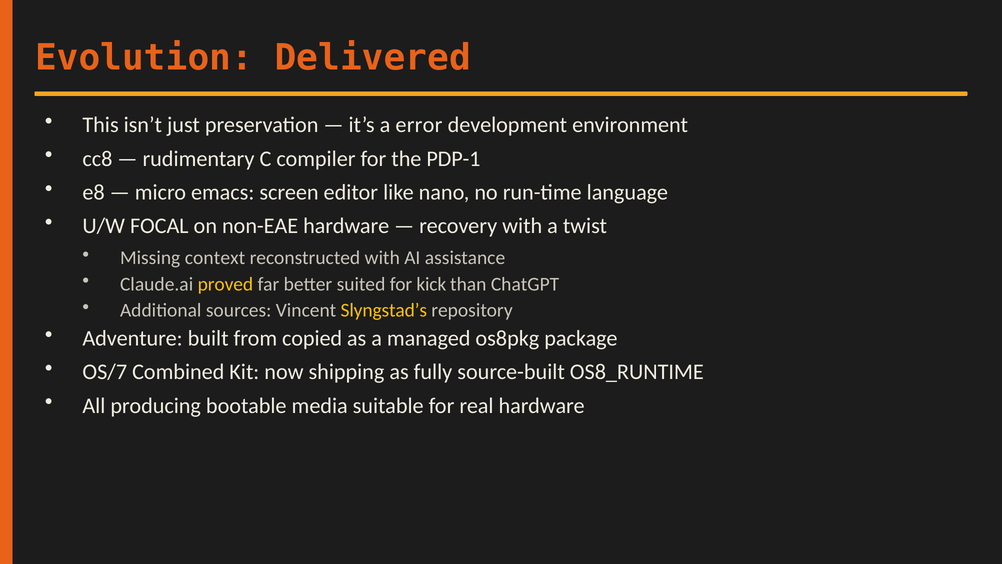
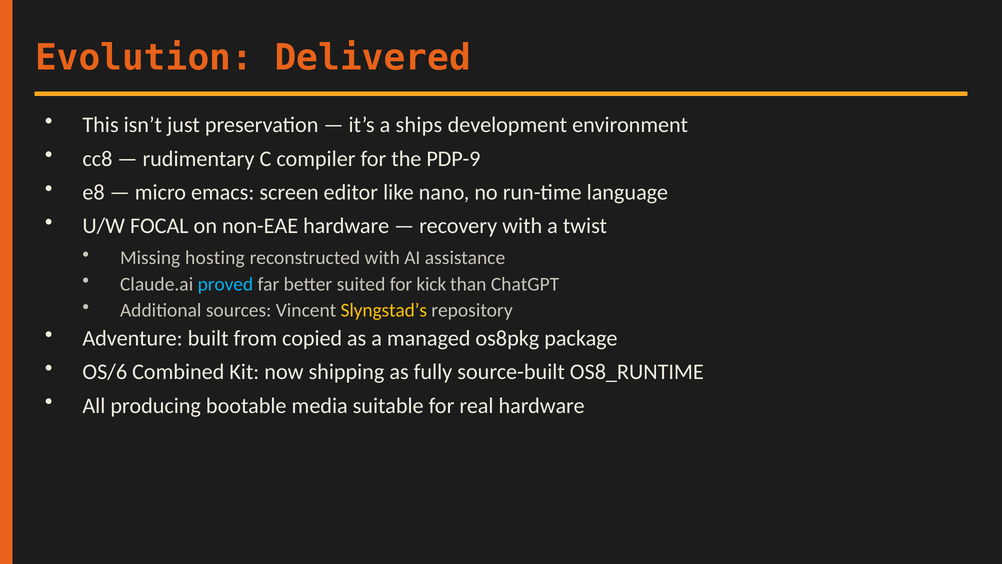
error: error -> ships (419, 125)
PDP-1: PDP-1 -> PDP-9 (453, 159)
context: context -> hosting (215, 258)
proved colour: yellow -> light blue (225, 284)
OS/7: OS/7 -> OS/6 (105, 372)
